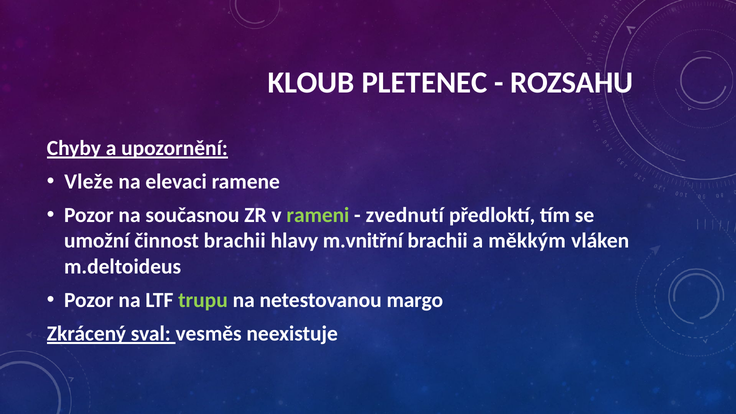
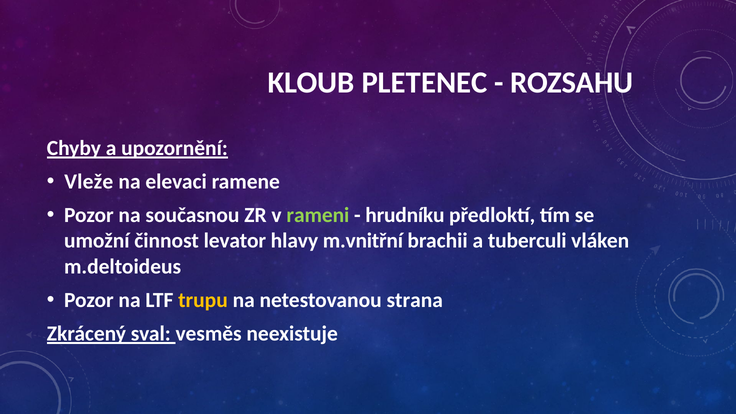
zvednutí: zvednutí -> hrudníku (405, 215)
činnost brachii: brachii -> levator (235, 241)
měkkým: měkkým -> tuberculi (527, 241)
trupu colour: light green -> yellow (203, 300)
margo: margo -> strana (415, 300)
